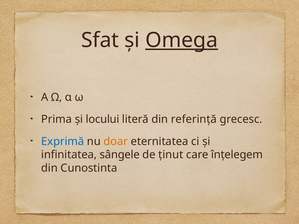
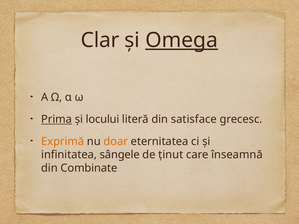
Sfat: Sfat -> Clar (100, 40)
Prima underline: none -> present (57, 119)
referință: referință -> satisface (194, 119)
Exprimă colour: blue -> orange (63, 142)
înțelegem: înțelegem -> înseamnă (237, 155)
Cunostinta: Cunostinta -> Combinate (89, 168)
